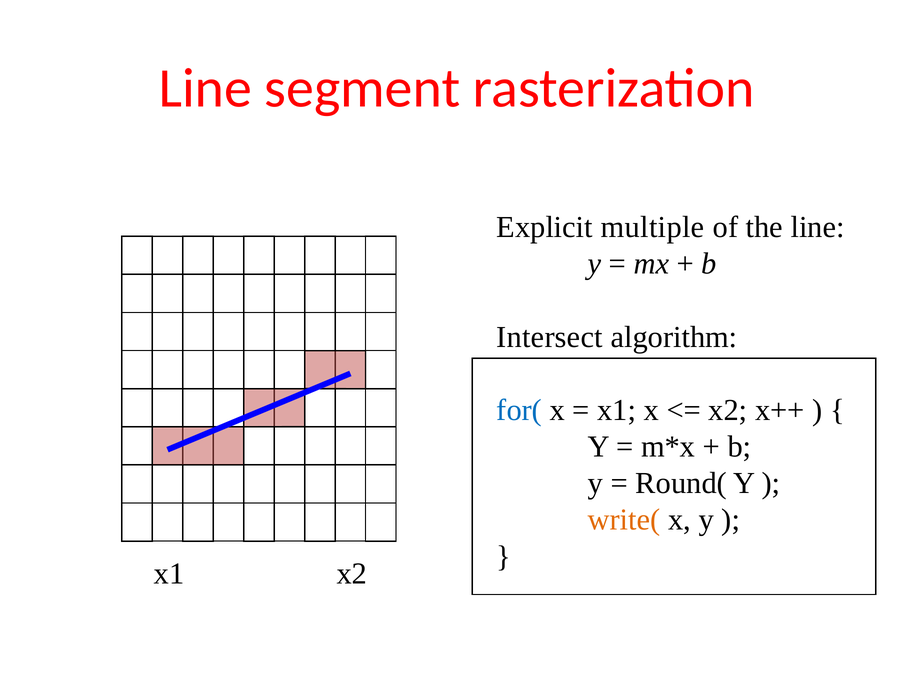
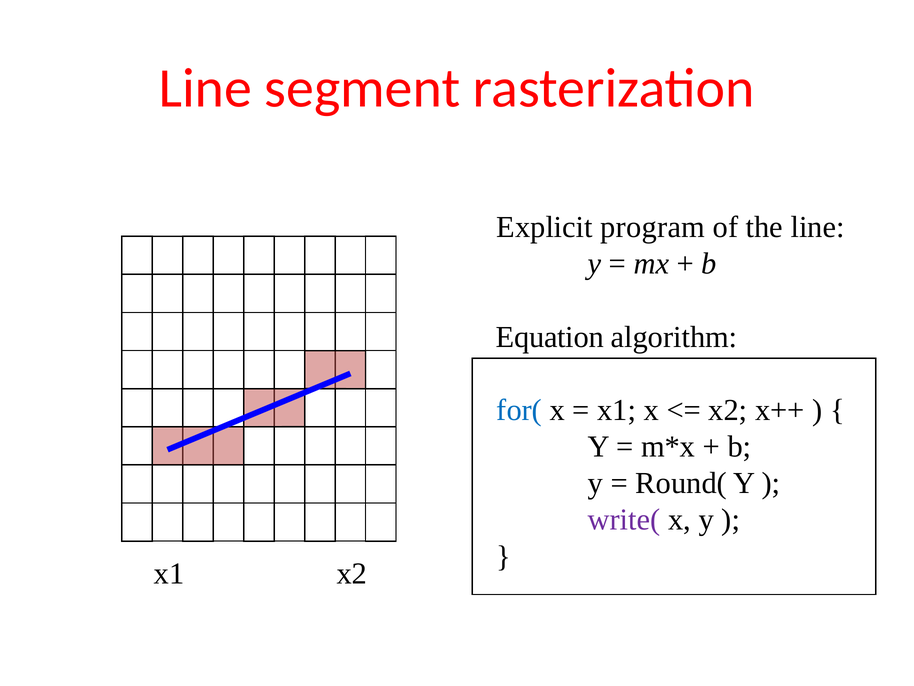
multiple: multiple -> program (653, 227)
Intersect: Intersect -> Equation (550, 337)
write( colour: orange -> purple (624, 520)
